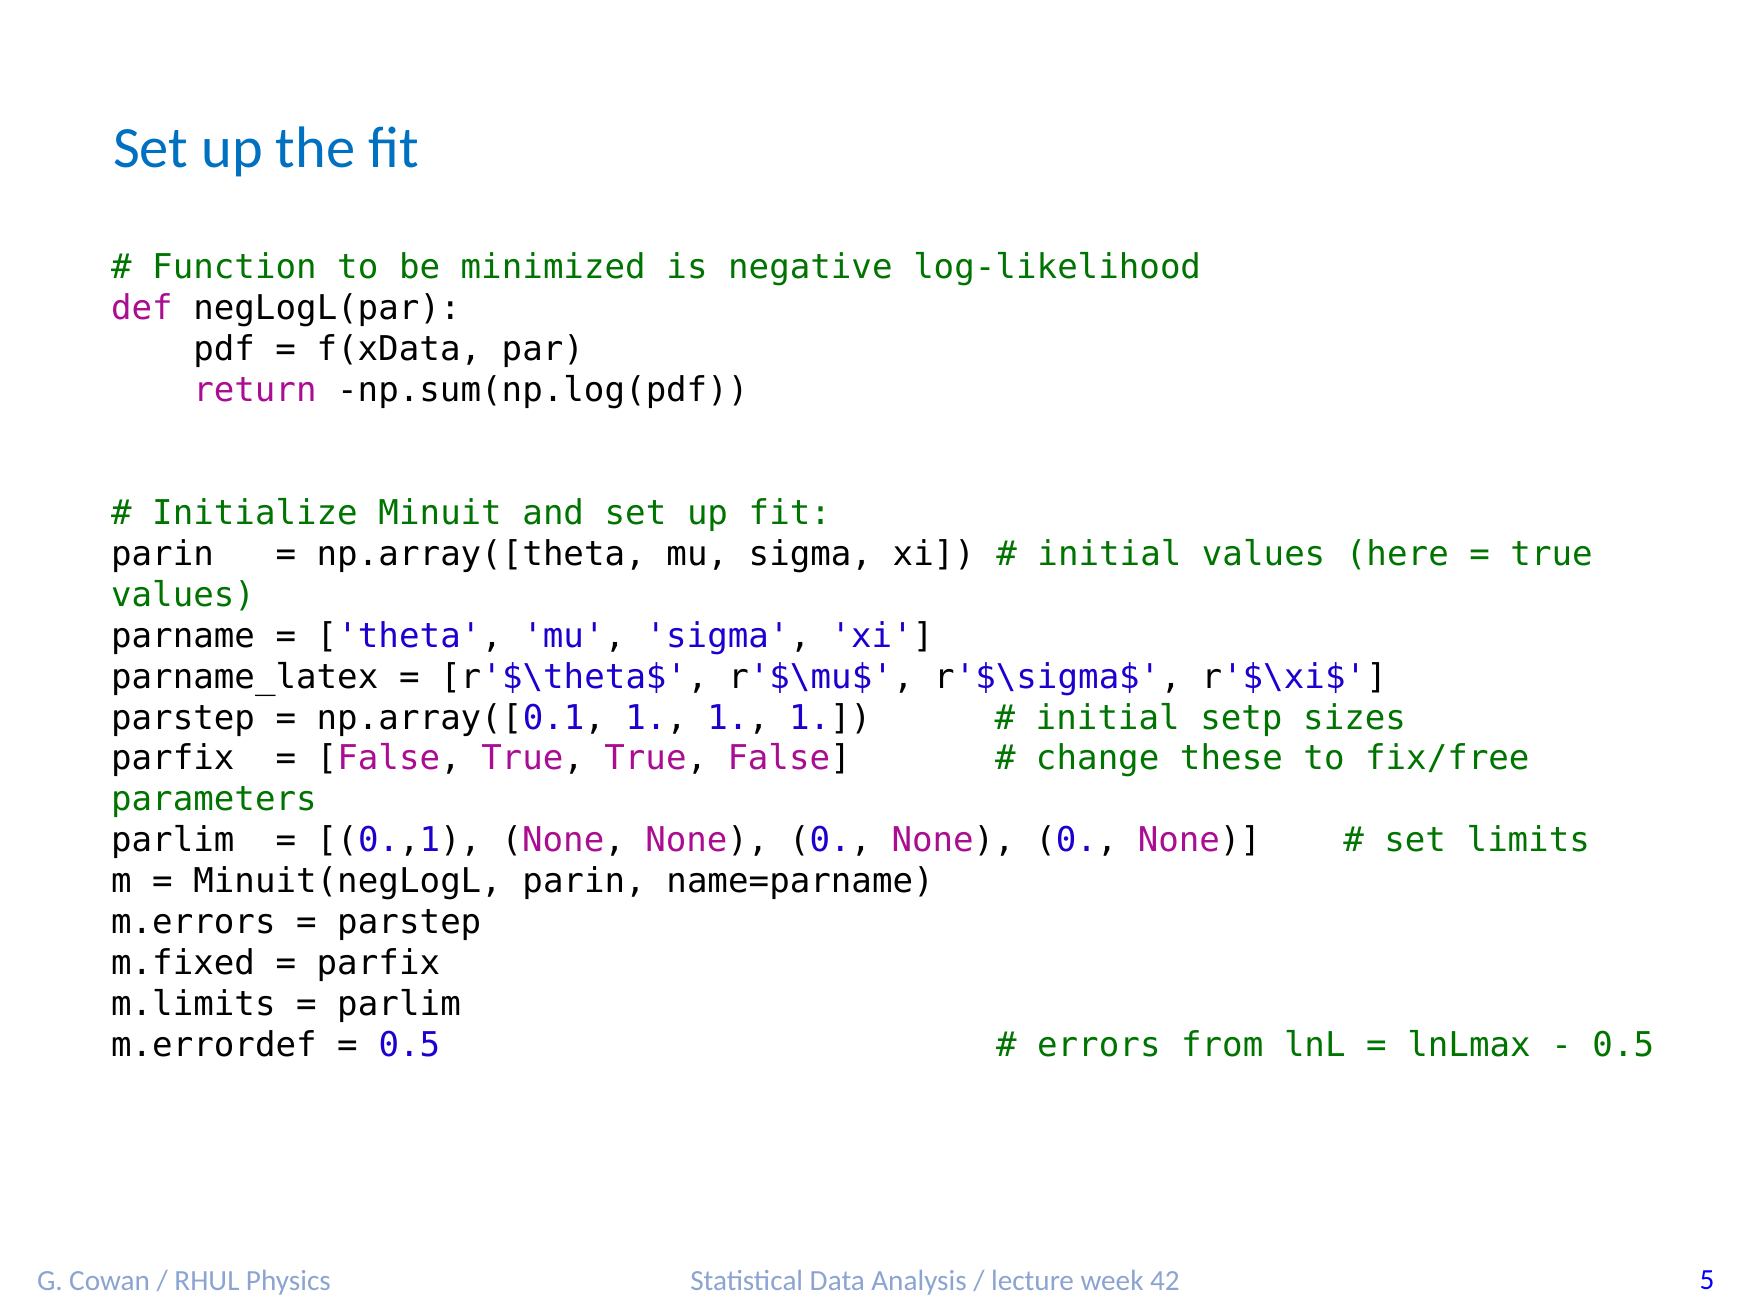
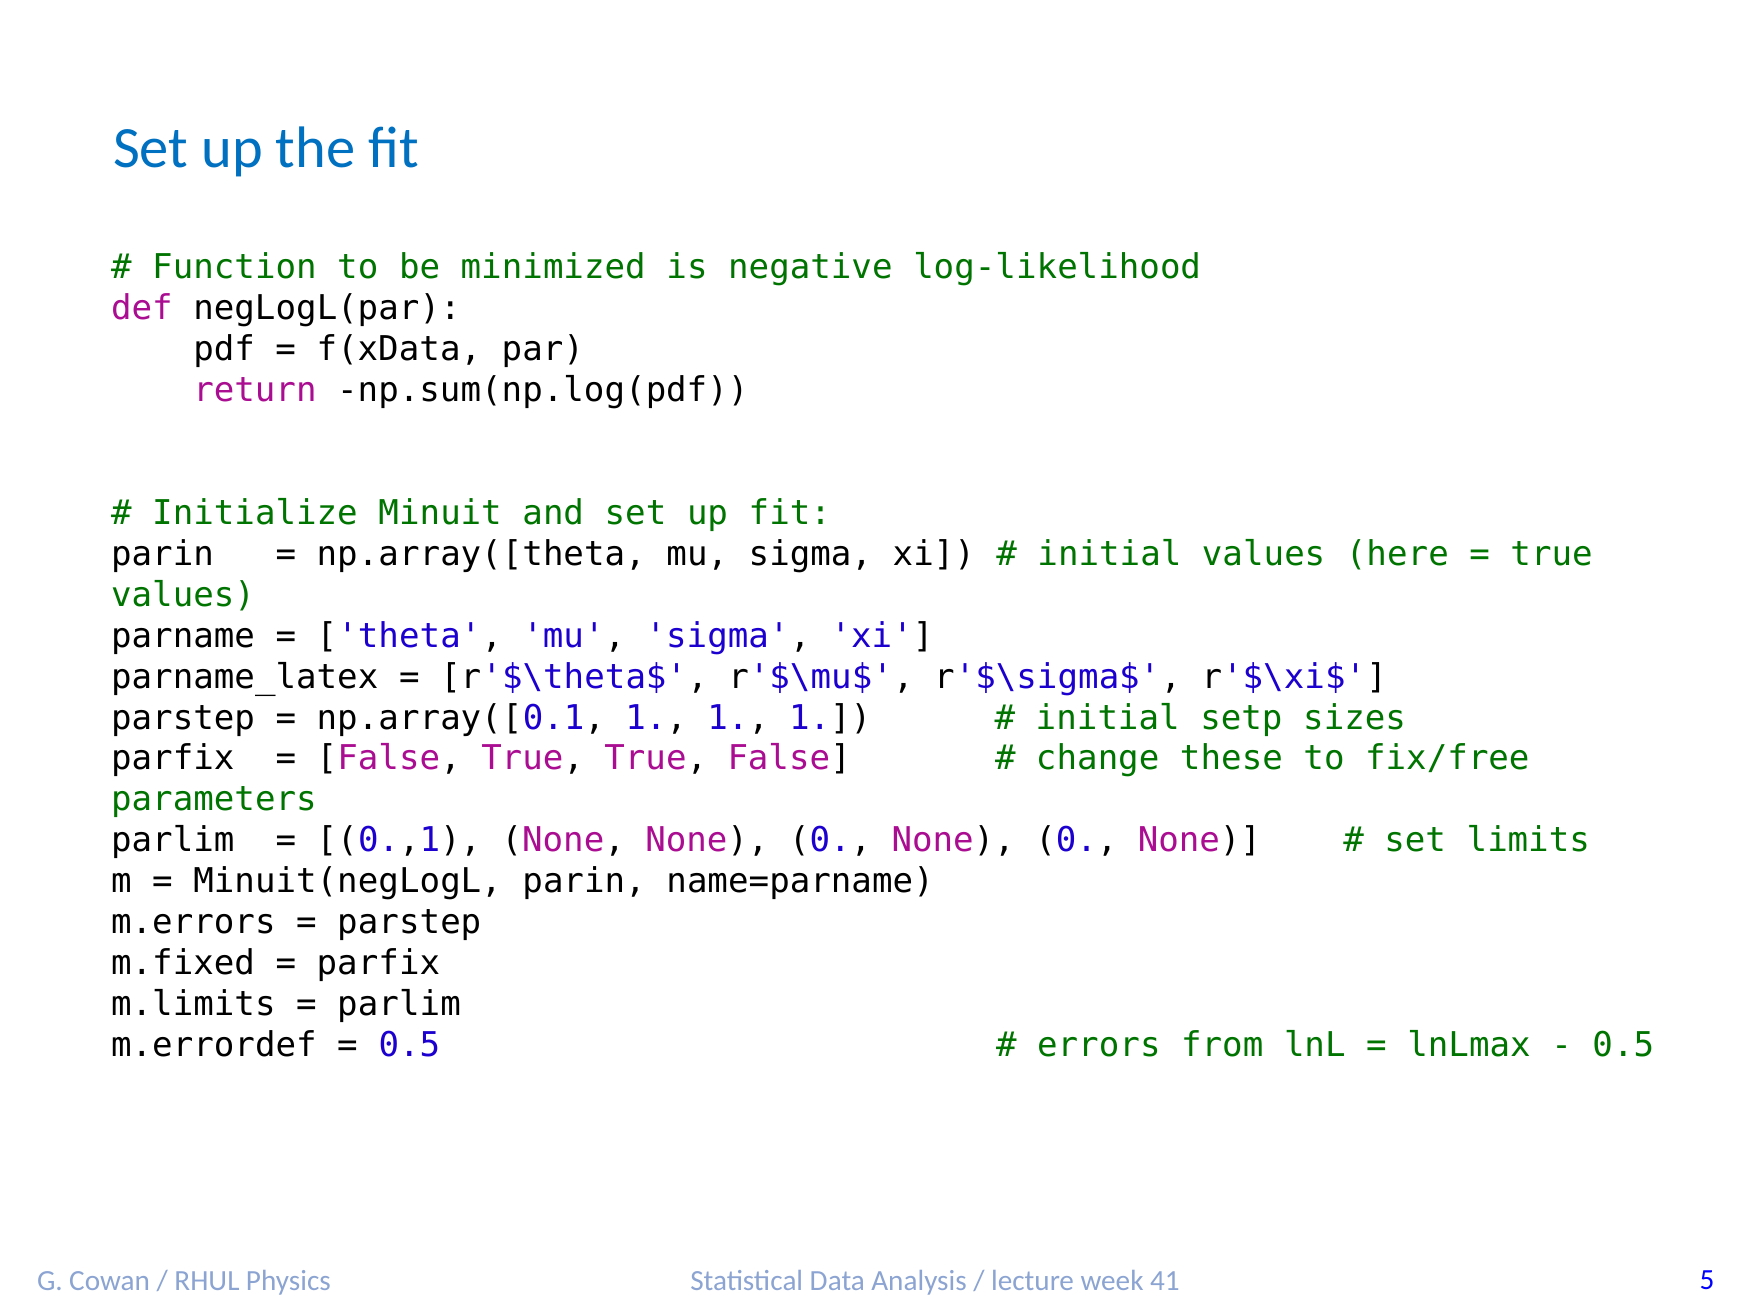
42: 42 -> 41 (1165, 1280)
